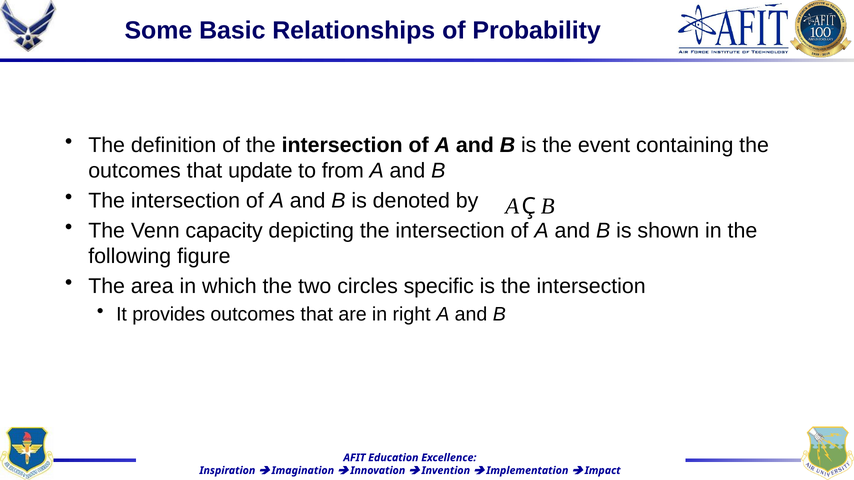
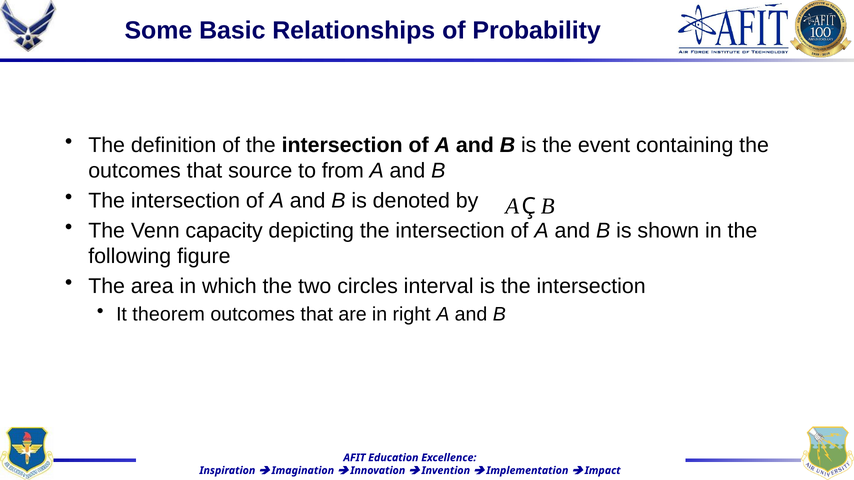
update: update -> source (260, 171)
specific: specific -> interval (439, 286)
provides: provides -> theorem (169, 315)
